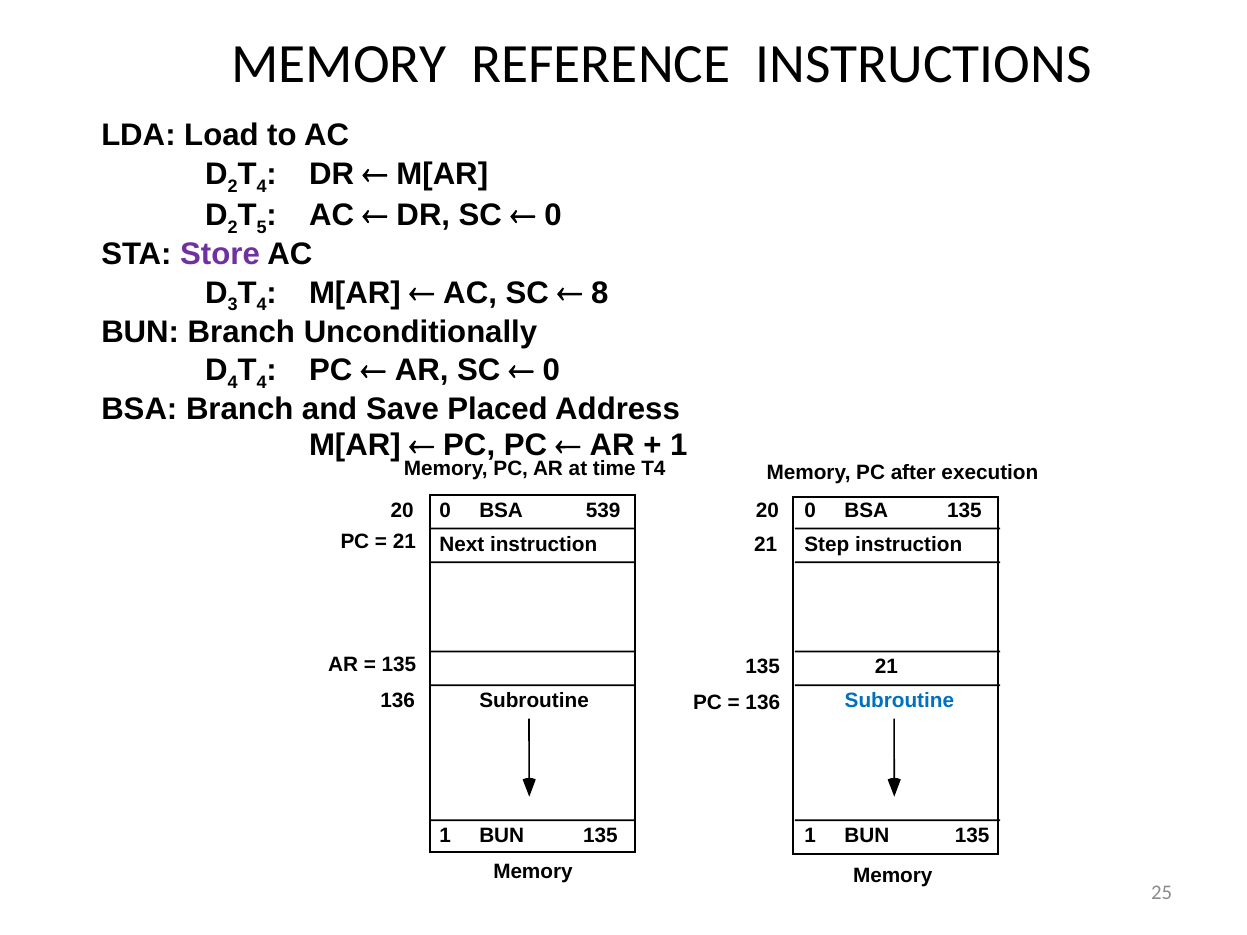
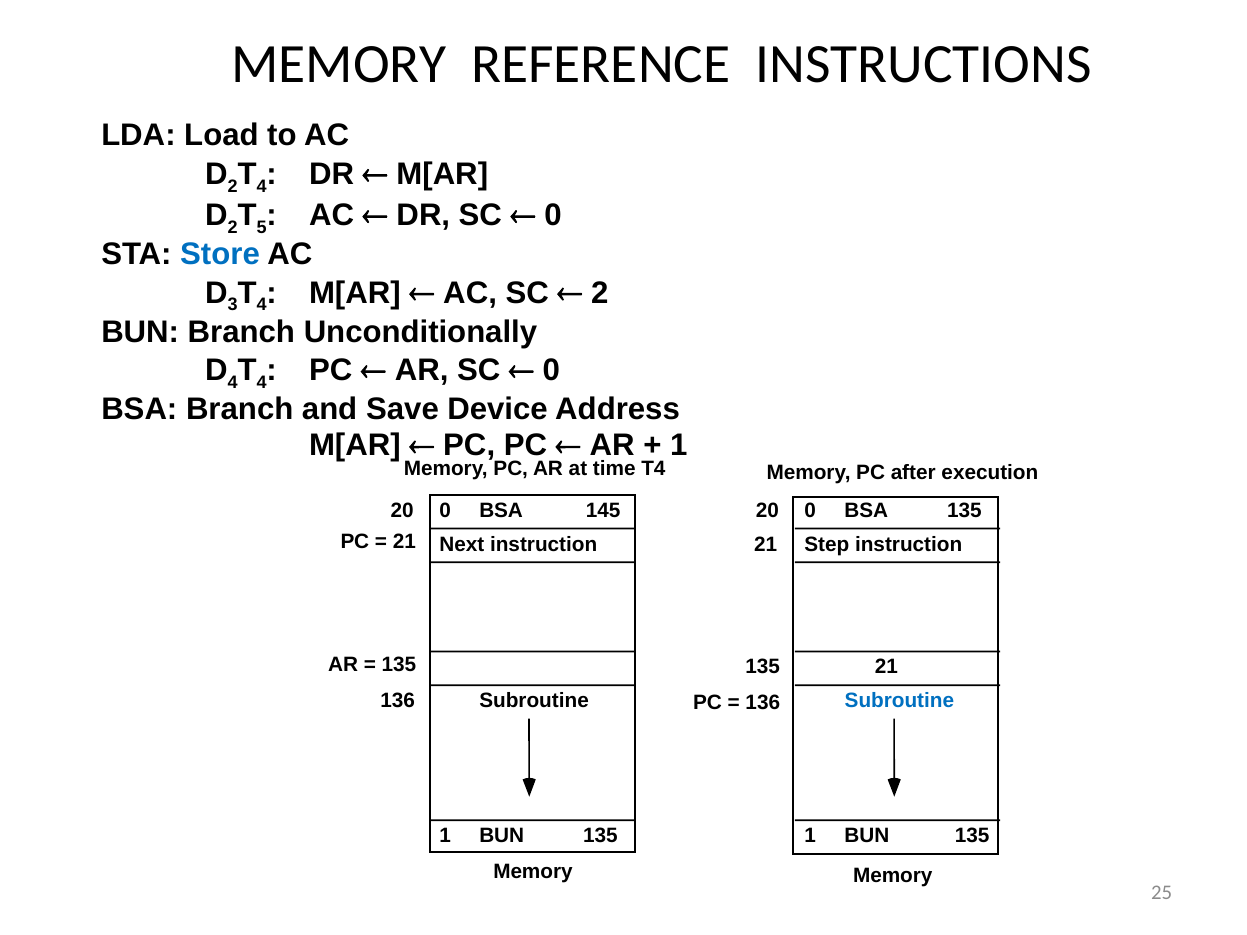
Store colour: purple -> blue (220, 254)
8: 8 -> 2 (600, 293)
Placed: Placed -> Device (498, 409)
539: 539 -> 145 (603, 510)
